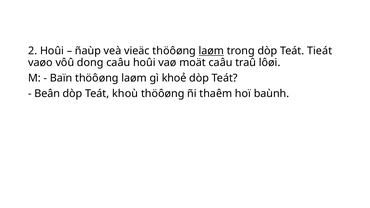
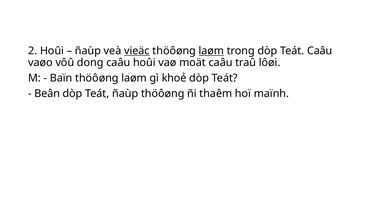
vieäc underline: none -> present (137, 51)
Teát Tieát: Tieát -> Caâu (320, 51)
Teát khoù: khoù -> ñaùp (125, 94)
baùnh: baùnh -> maïnh (271, 94)
